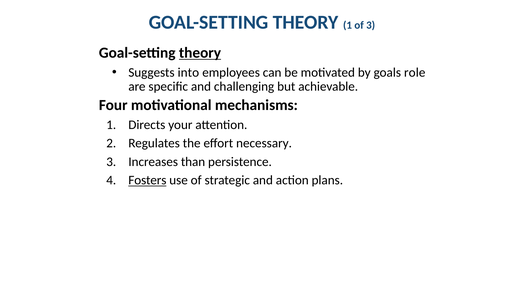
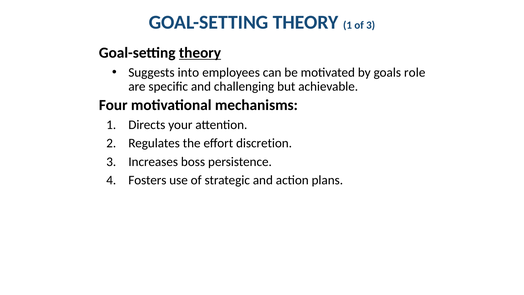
necessary: necessary -> discretion (264, 143)
than: than -> boss (193, 162)
Fosters underline: present -> none (147, 180)
